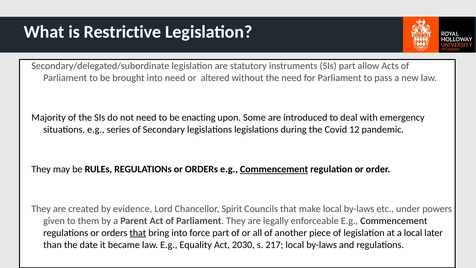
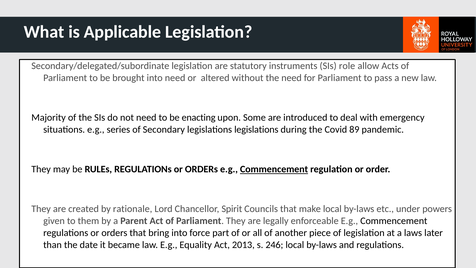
Restrictive: Restrictive -> Applicable (122, 32)
SIs part: part -> role (347, 66)
12: 12 -> 89 (354, 129)
evidence: evidence -> rationale (133, 209)
that underline: present -> none (138, 233)
a local: local -> laws (413, 233)
2030: 2030 -> 2013 (243, 245)
217: 217 -> 246 (274, 245)
